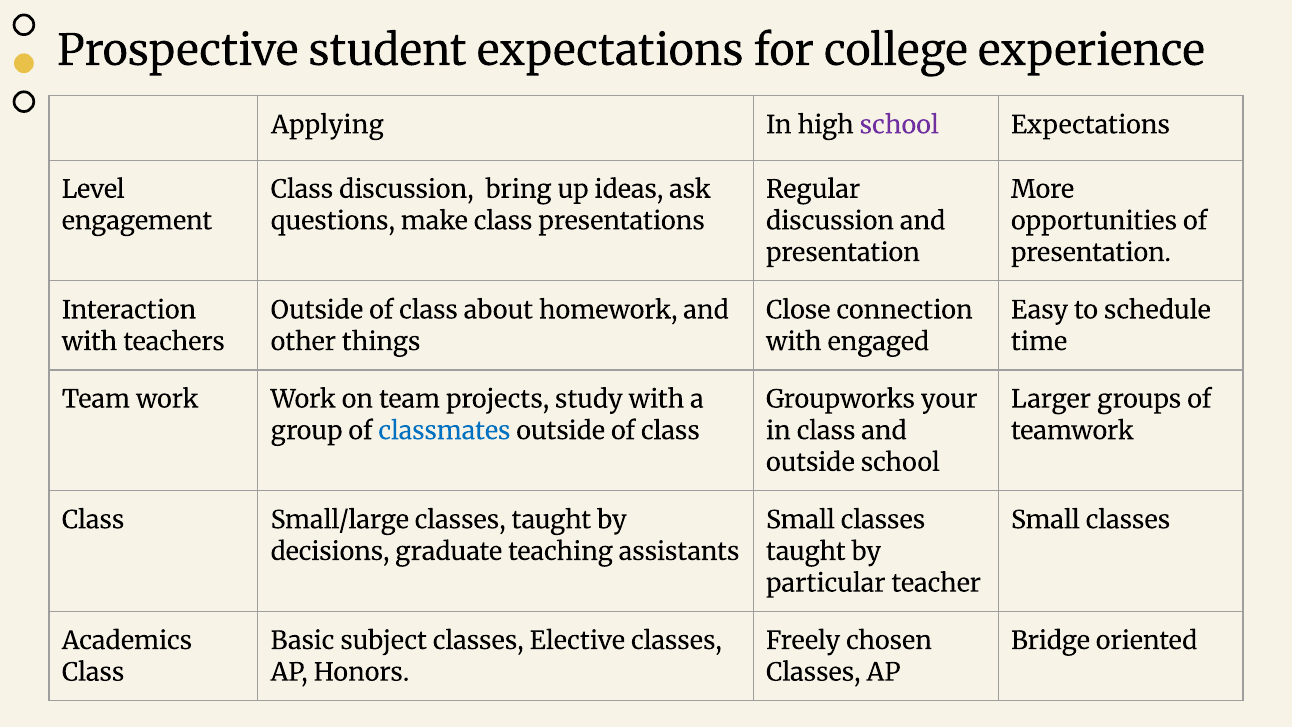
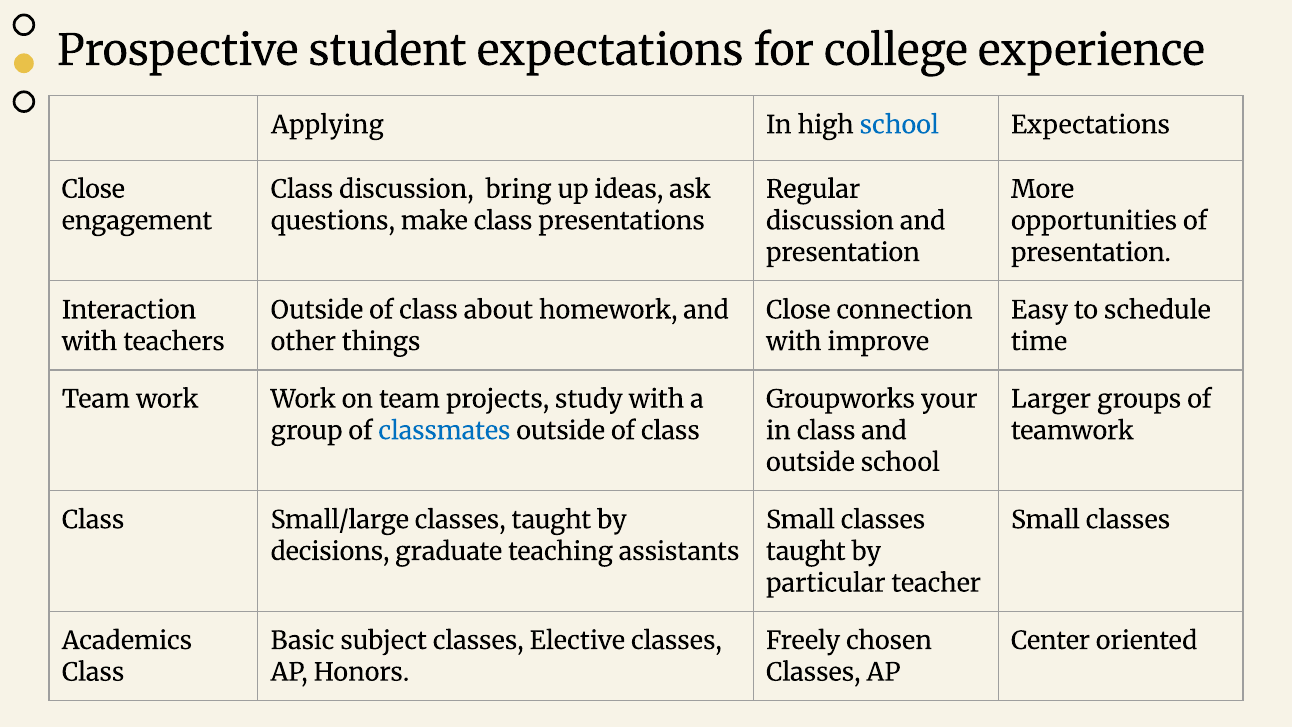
school colour: purple -> blue (899, 125)
Level: Level -> Close (93, 189)
engaged: engaged -> improve (878, 342)
Bridge: Bridge -> Center (1050, 641)
